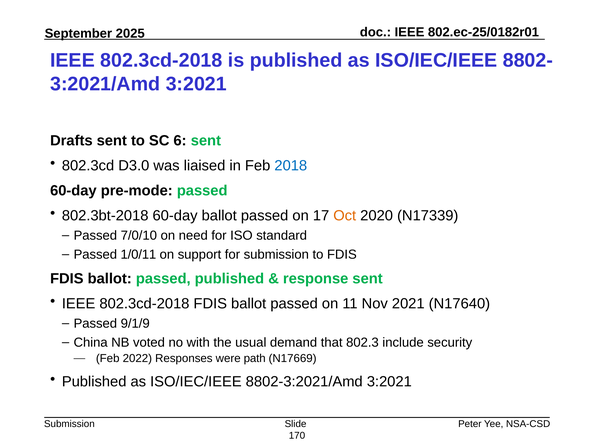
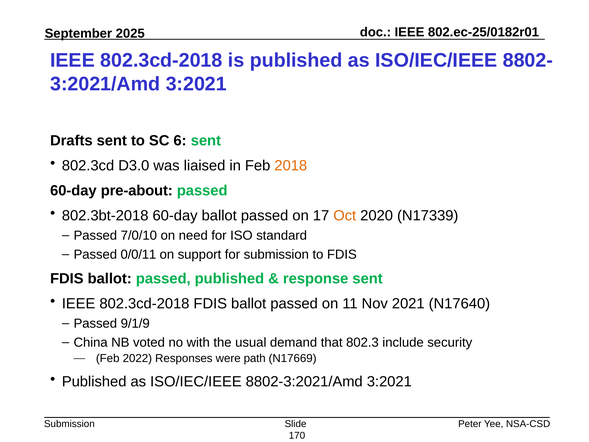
2018 colour: blue -> orange (291, 165)
pre-mode: pre-mode -> pre-about (137, 191)
1/0/11: 1/0/11 -> 0/0/11 (138, 254)
